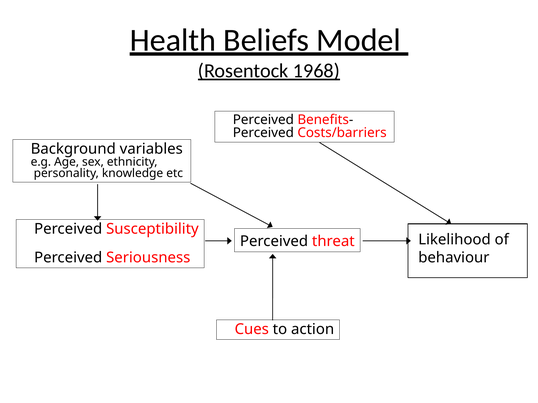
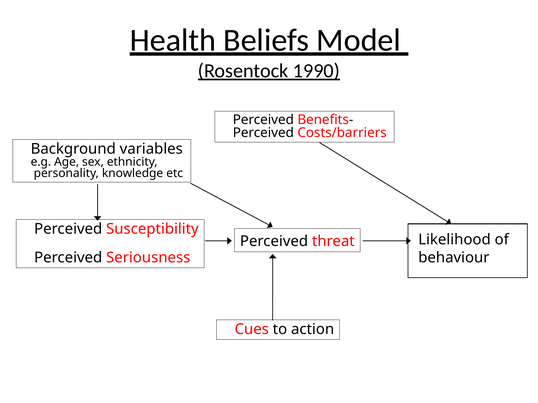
1968: 1968 -> 1990 (316, 71)
